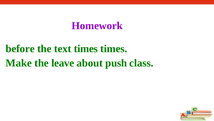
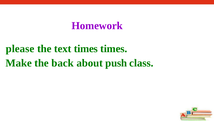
before: before -> please (20, 48)
leave: leave -> back (63, 63)
